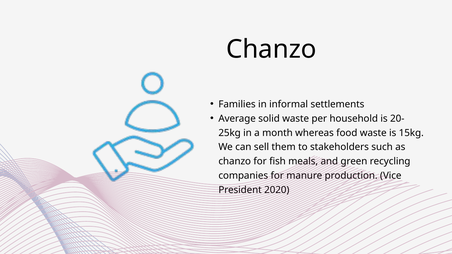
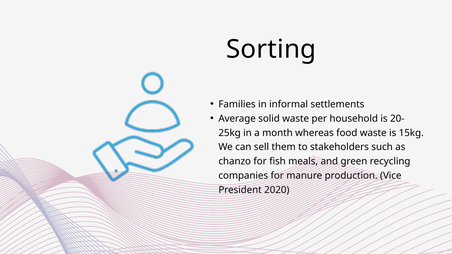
Chanzo: Chanzo -> Sorting (271, 49)
